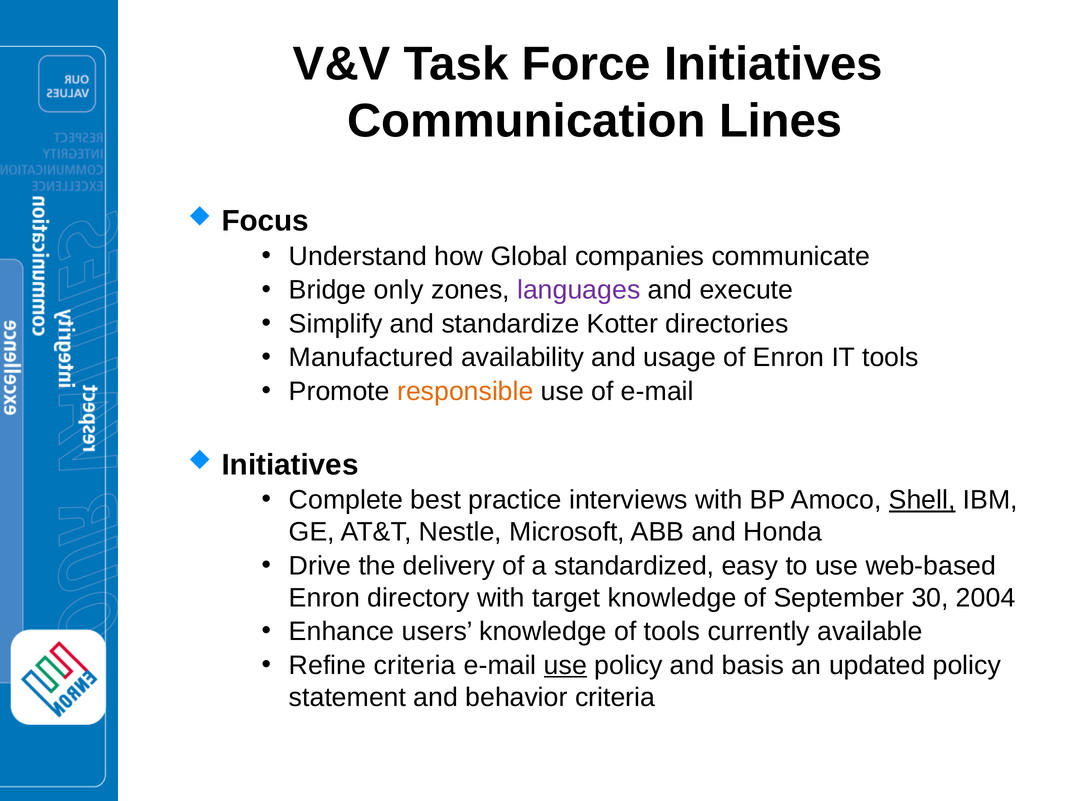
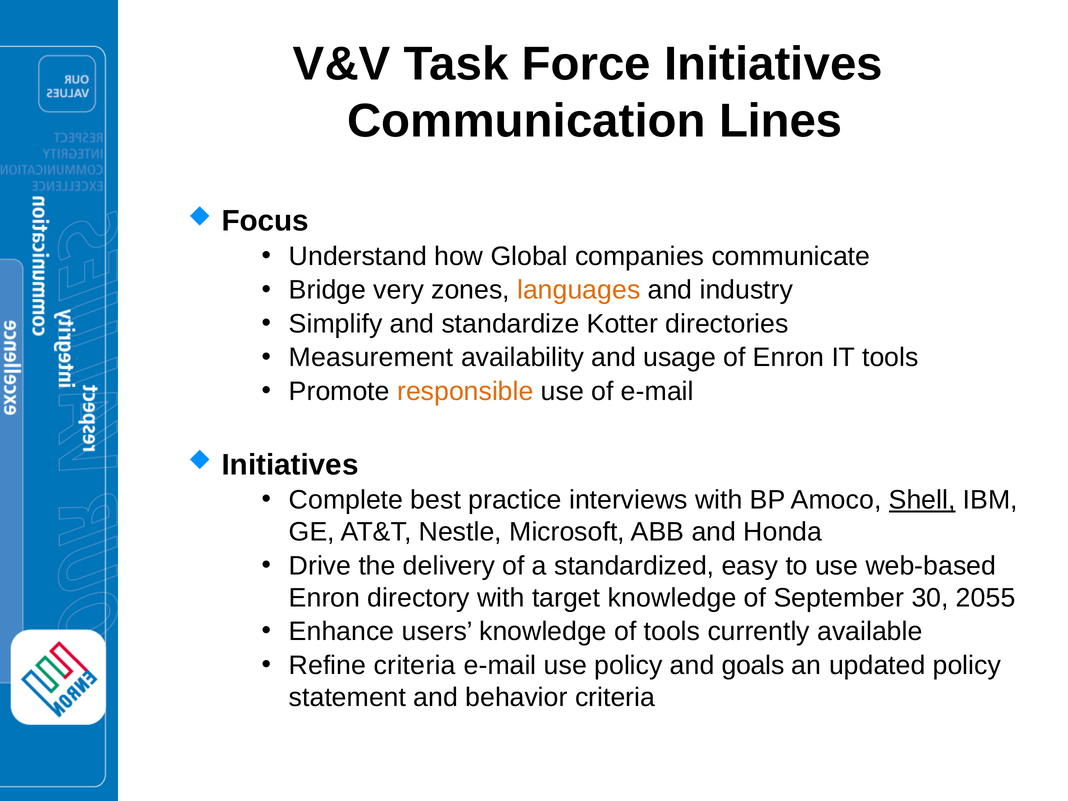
only: only -> very (399, 290)
languages colour: purple -> orange (579, 290)
execute: execute -> industry (746, 290)
Manufactured: Manufactured -> Measurement (371, 358)
2004: 2004 -> 2055 (986, 598)
use underline: present -> none (565, 665)
basis: basis -> goals (753, 665)
